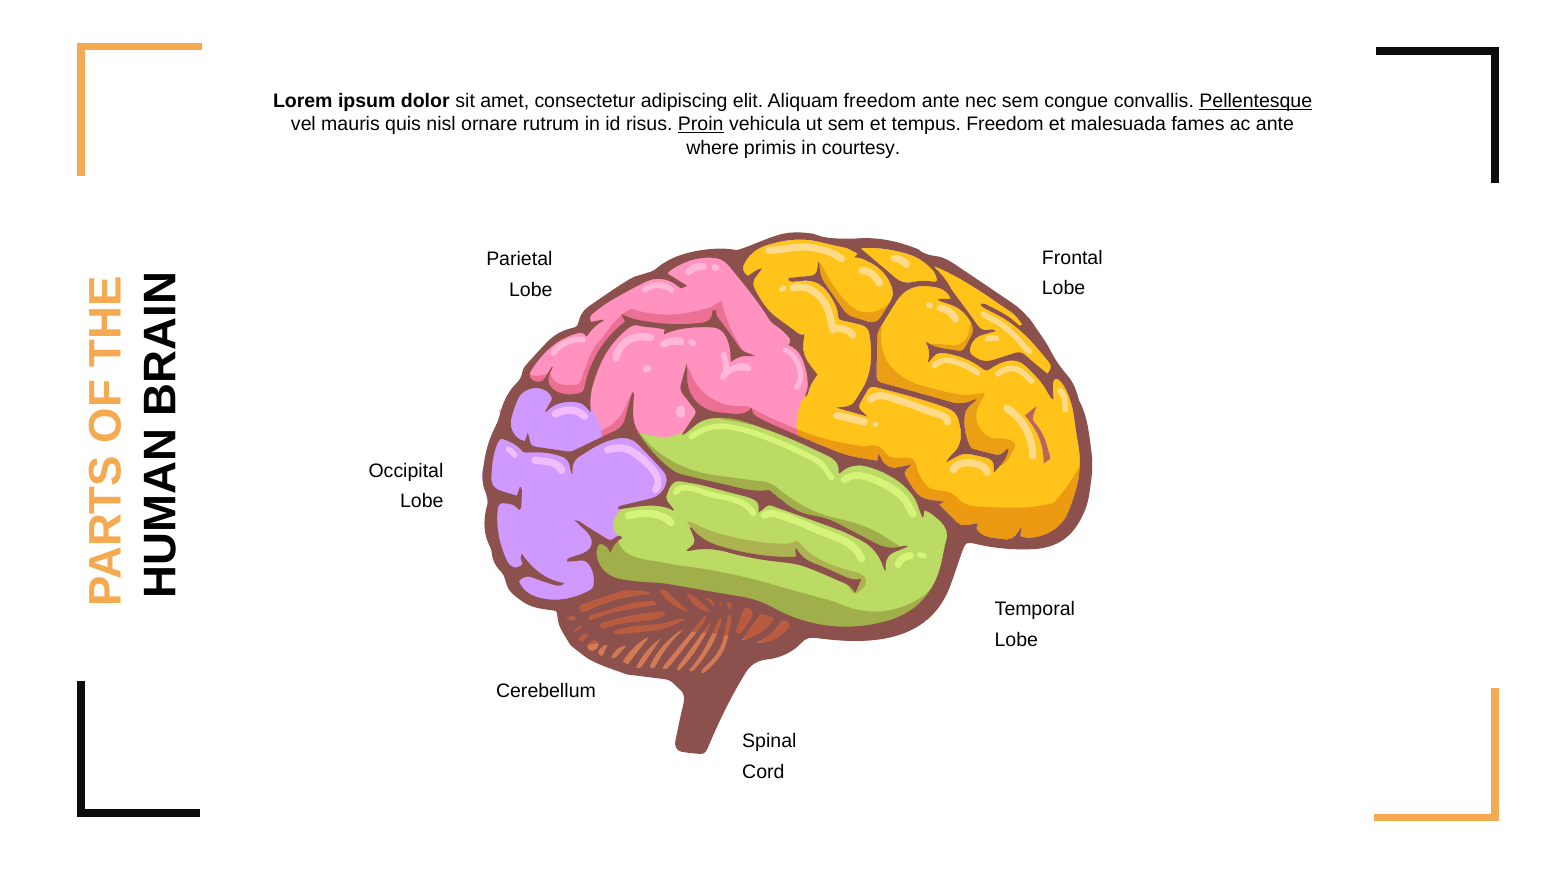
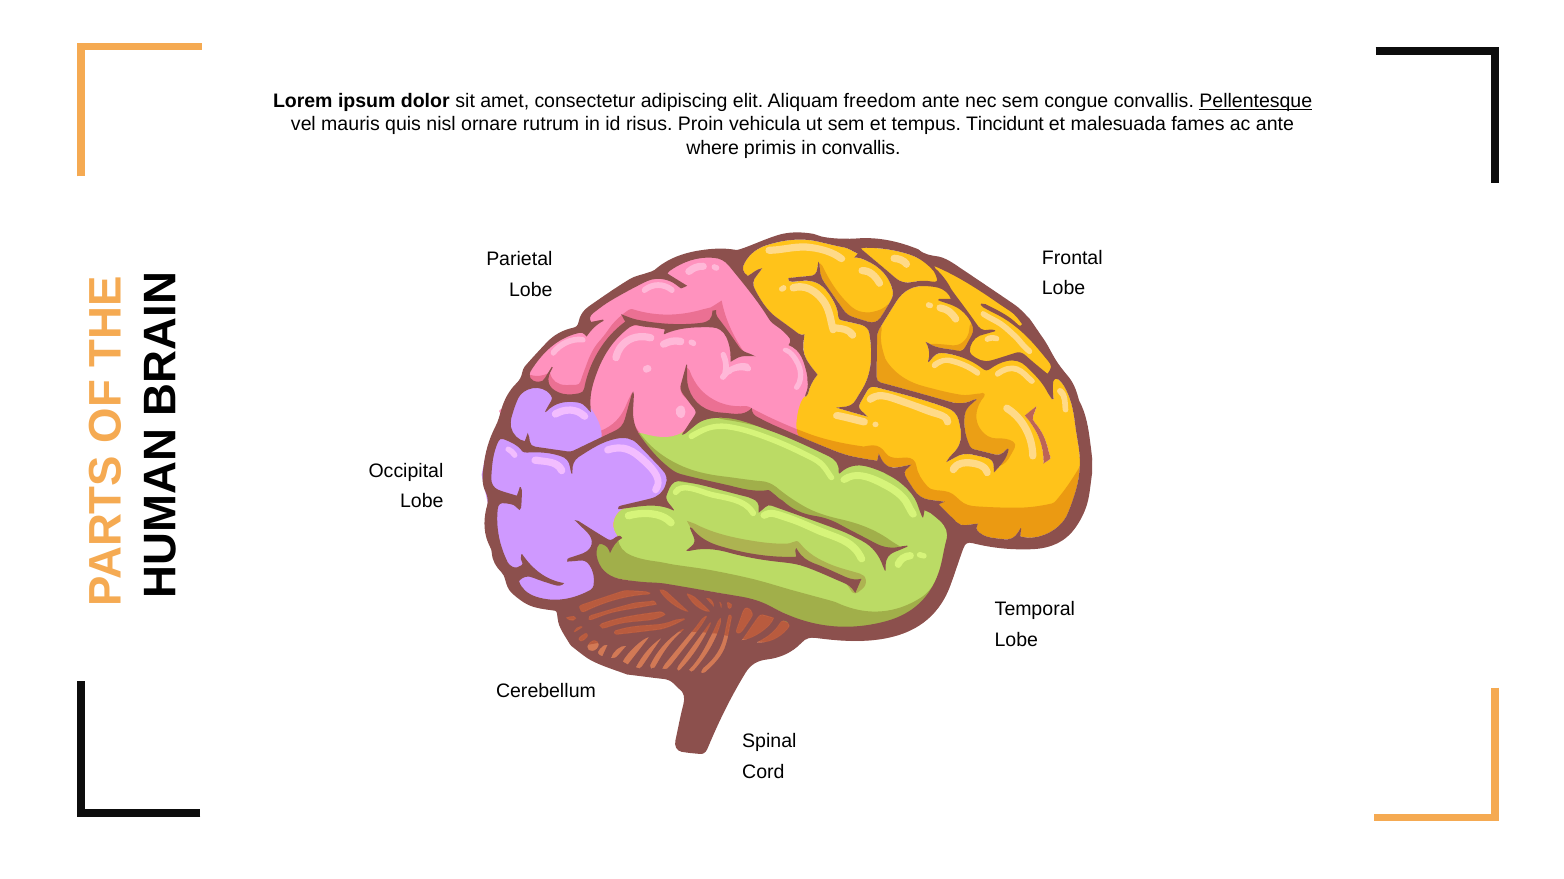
Proin underline: present -> none (701, 124)
tempus Freedom: Freedom -> Tincidunt (1005, 124)
in courtesy: courtesy -> convallis (861, 148)
